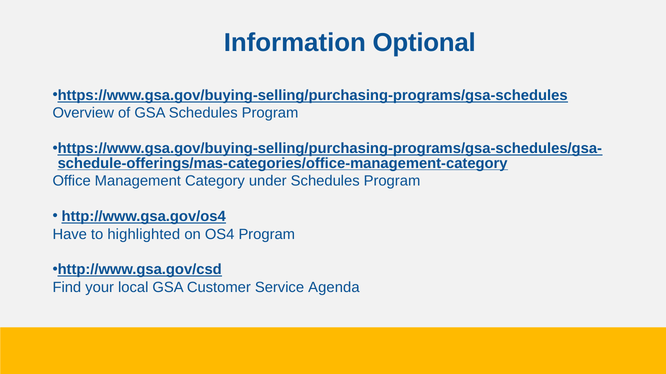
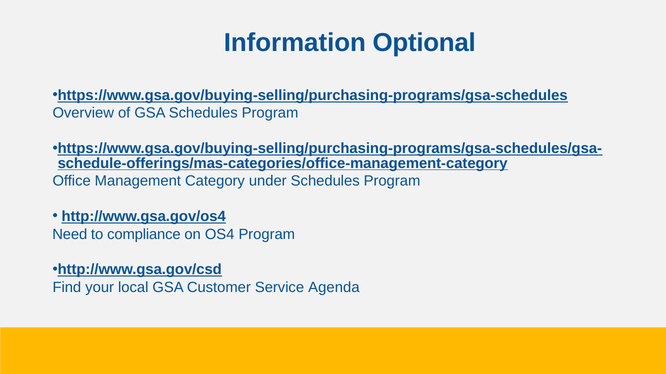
Have: Have -> Need (70, 235)
highlighted: highlighted -> compliance (144, 235)
